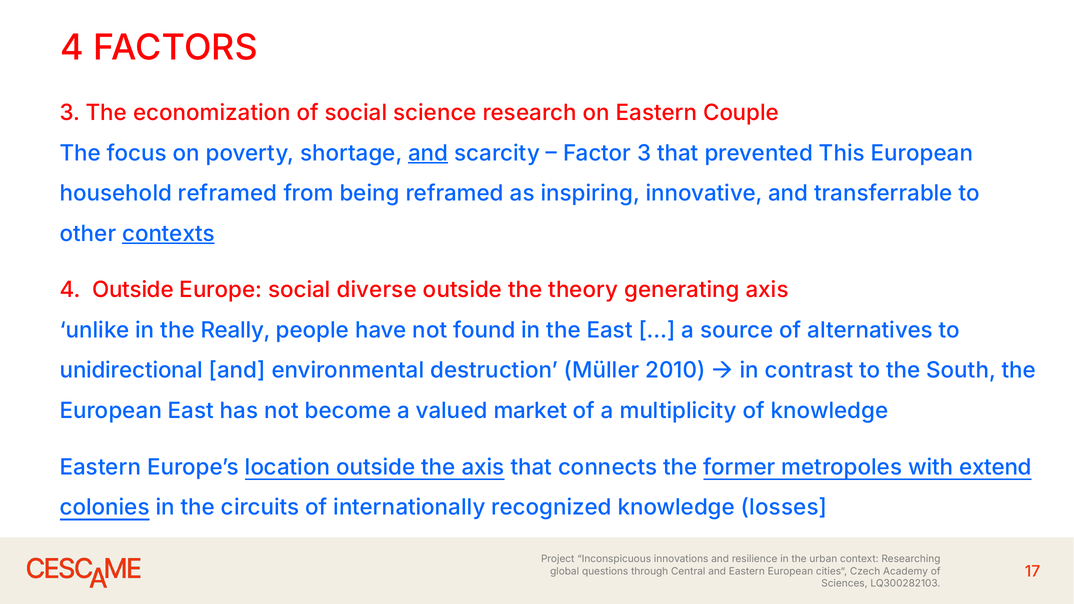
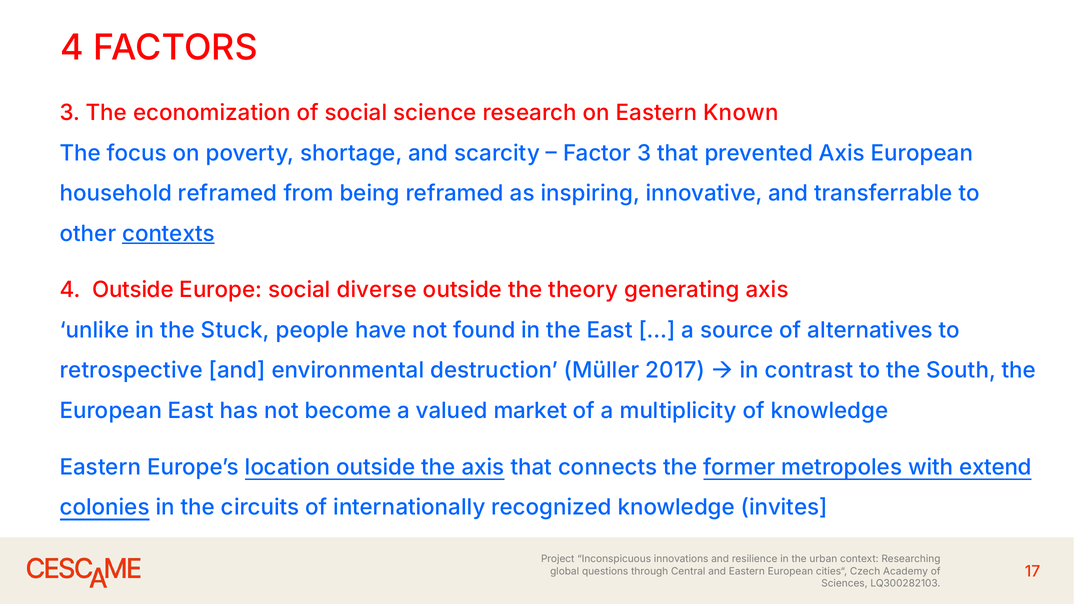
Couple: Couple -> Known (741, 113)
and underline: present -> none (428, 153)
prevented This: This -> Axis (842, 153)
Really: Really -> Stuck (235, 330)
unidirectional: unidirectional -> retrospective (131, 371)
2010: 2010 -> 2017 (675, 371)
losses: losses -> invites (784, 508)
